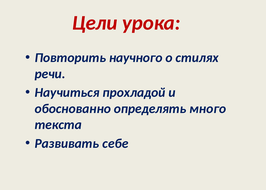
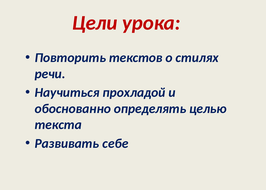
научного: научного -> текстов (136, 58)
много: много -> целью (208, 109)
